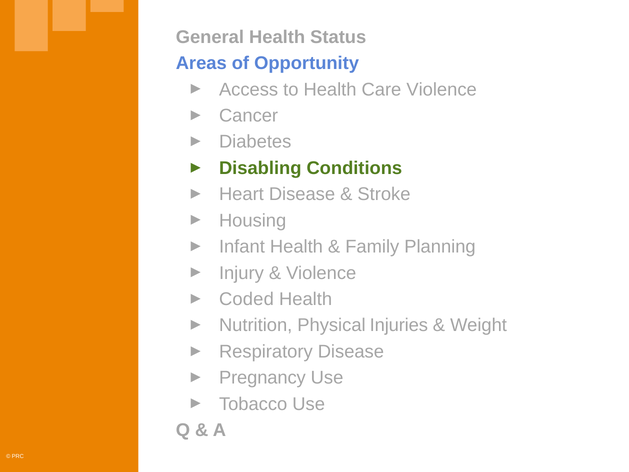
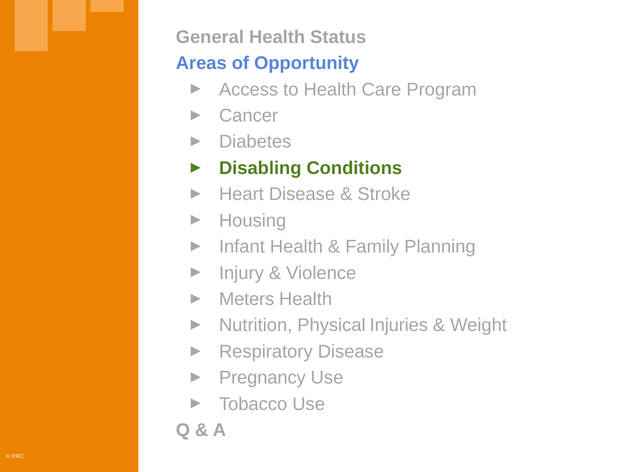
Care Violence: Violence -> Program (442, 89)
Coded: Coded -> Meters (247, 299)
